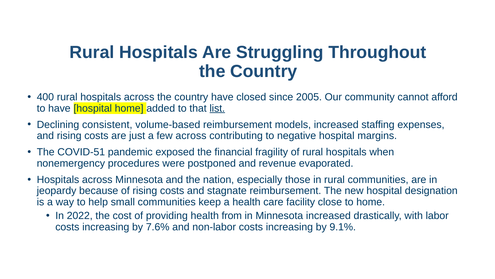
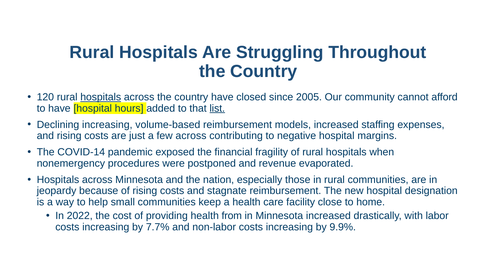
400: 400 -> 120 (45, 97)
hospitals underline: none -> present (101, 97)
hospital home: home -> hours (129, 108)
Declining consistent: consistent -> increasing (107, 124)
COVID-51: COVID-51 -> COVID-14 (81, 152)
7.6%: 7.6% -> 7.7% (158, 227)
9.1%: 9.1% -> 9.9% (343, 227)
